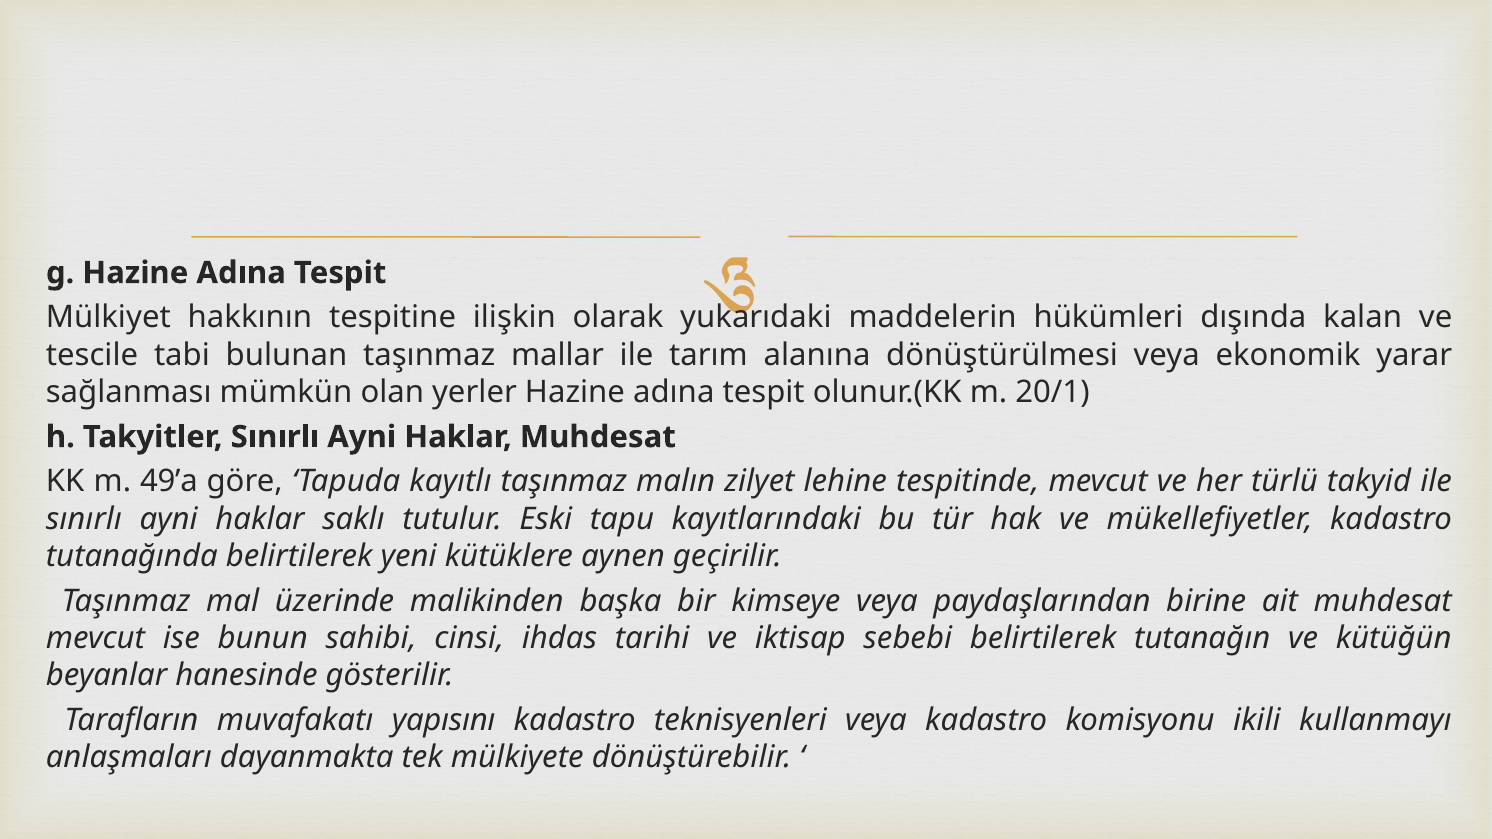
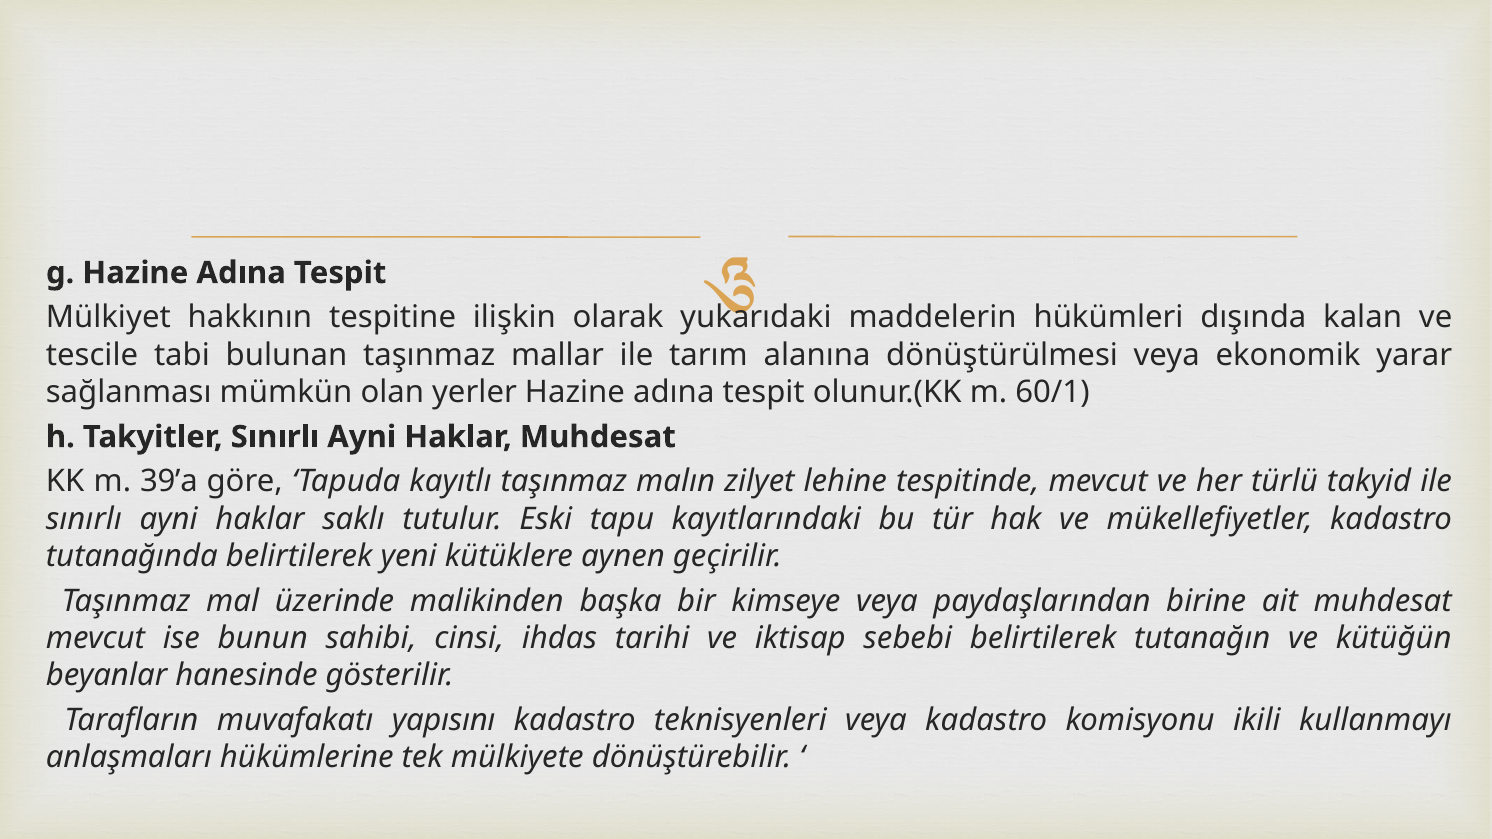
20/1: 20/1 -> 60/1 (1052, 392)
49’a: 49’a -> 39’a (169, 482)
dayanmakta: dayanmakta -> hükümlerine (307, 758)
